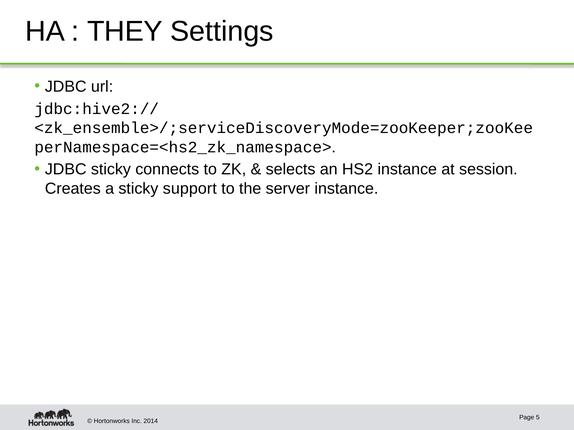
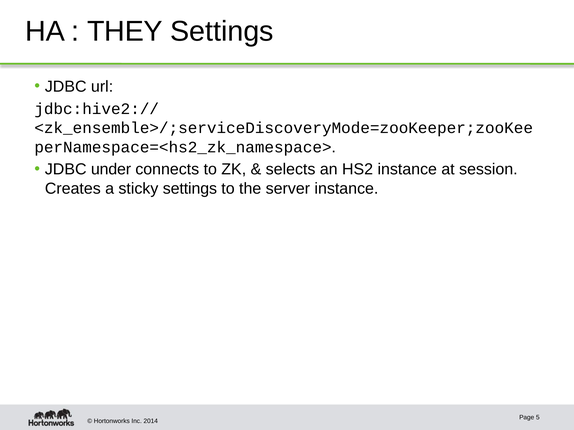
JDBC sticky: sticky -> under (111, 170)
sticky support: support -> settings (190, 189)
